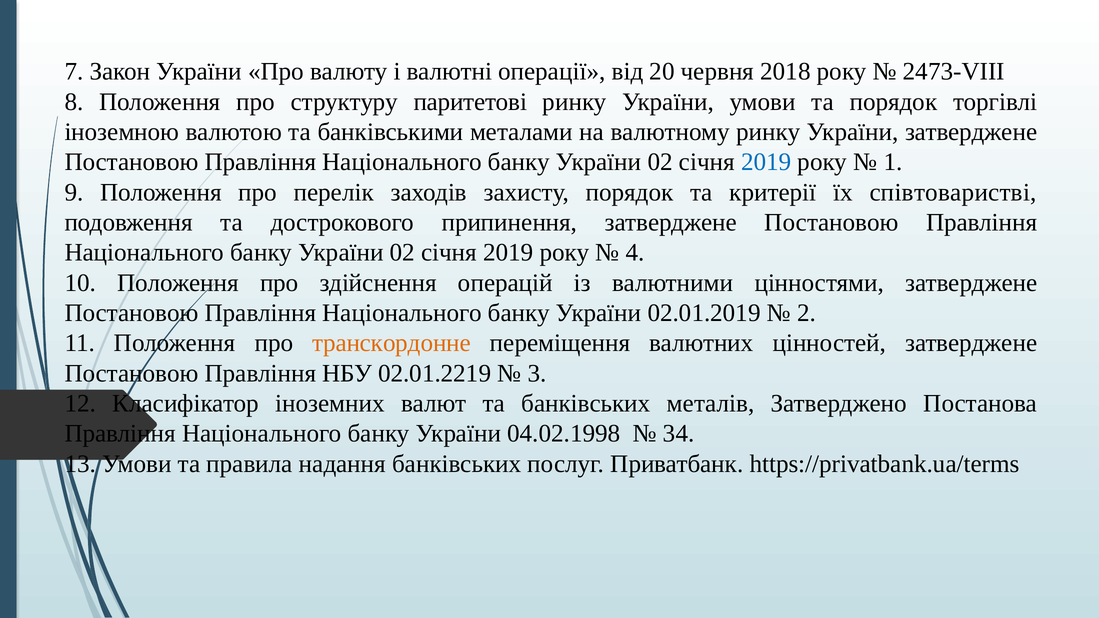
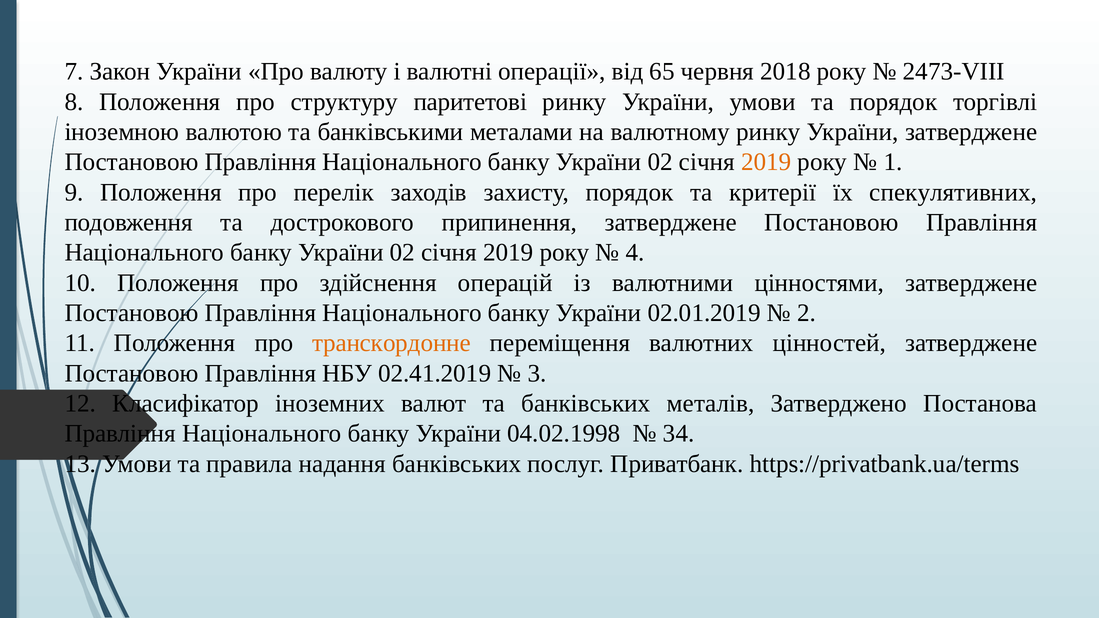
20: 20 -> 65 (662, 72)
2019 colour: blue -> orange (766, 162)
співтоваристві: співтоваристві -> спекулятивних (953, 192)
02.01.2219: 02.01.2219 -> 02.41.2019 (435, 373)
